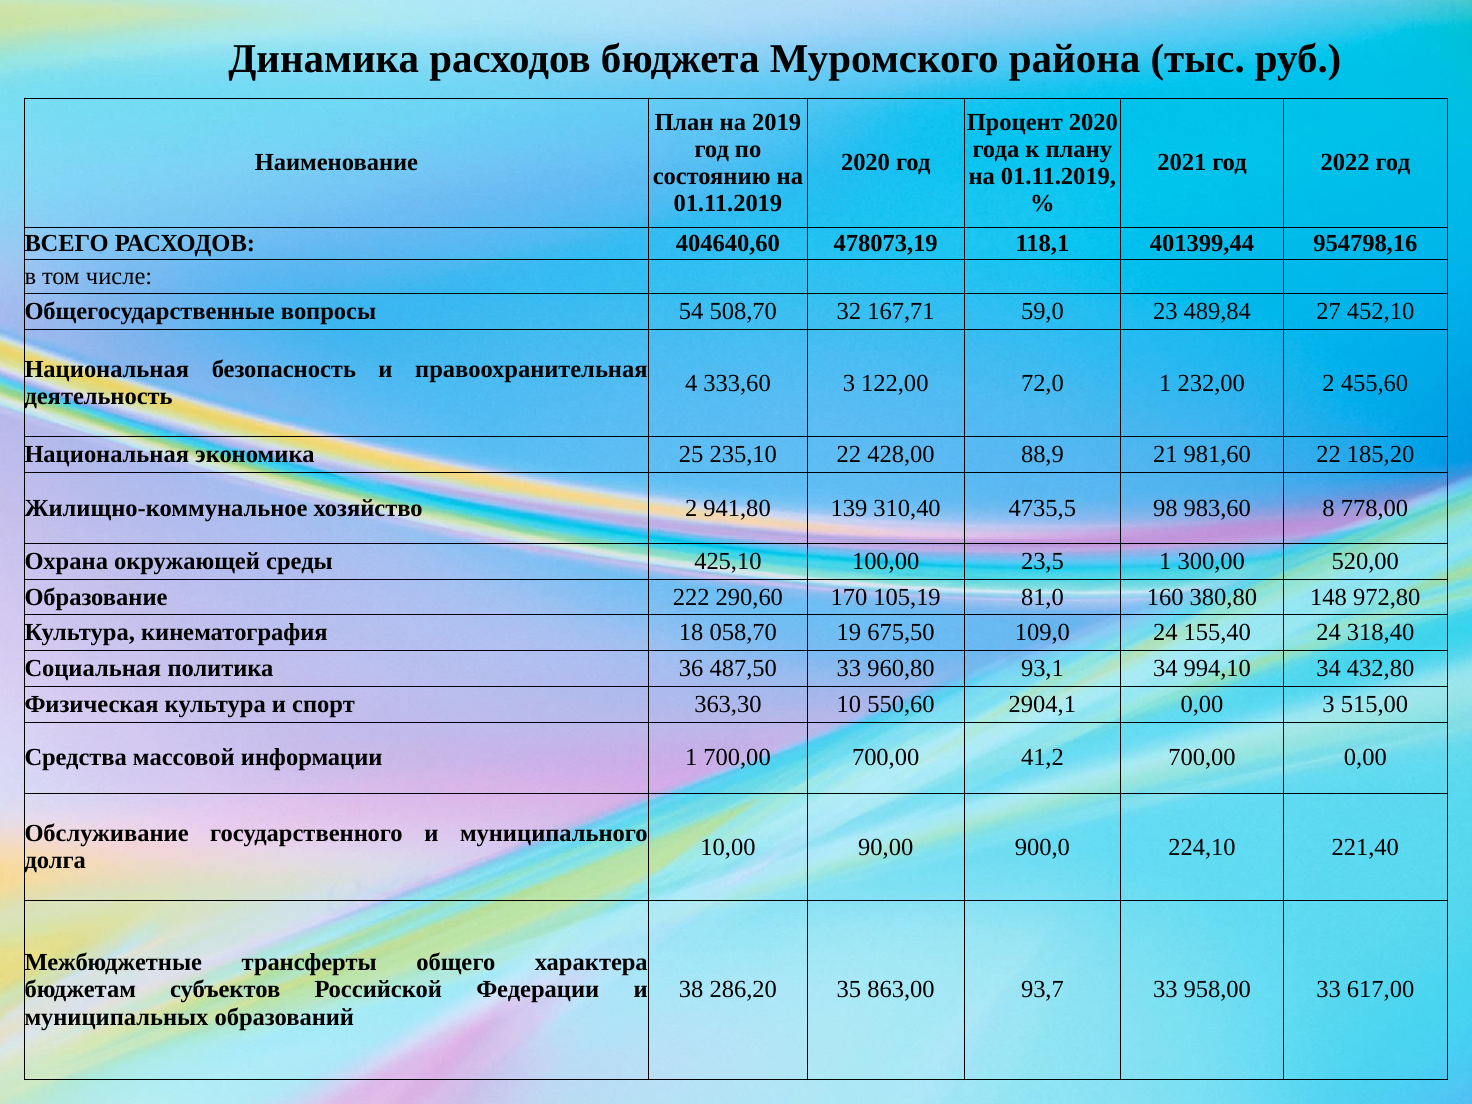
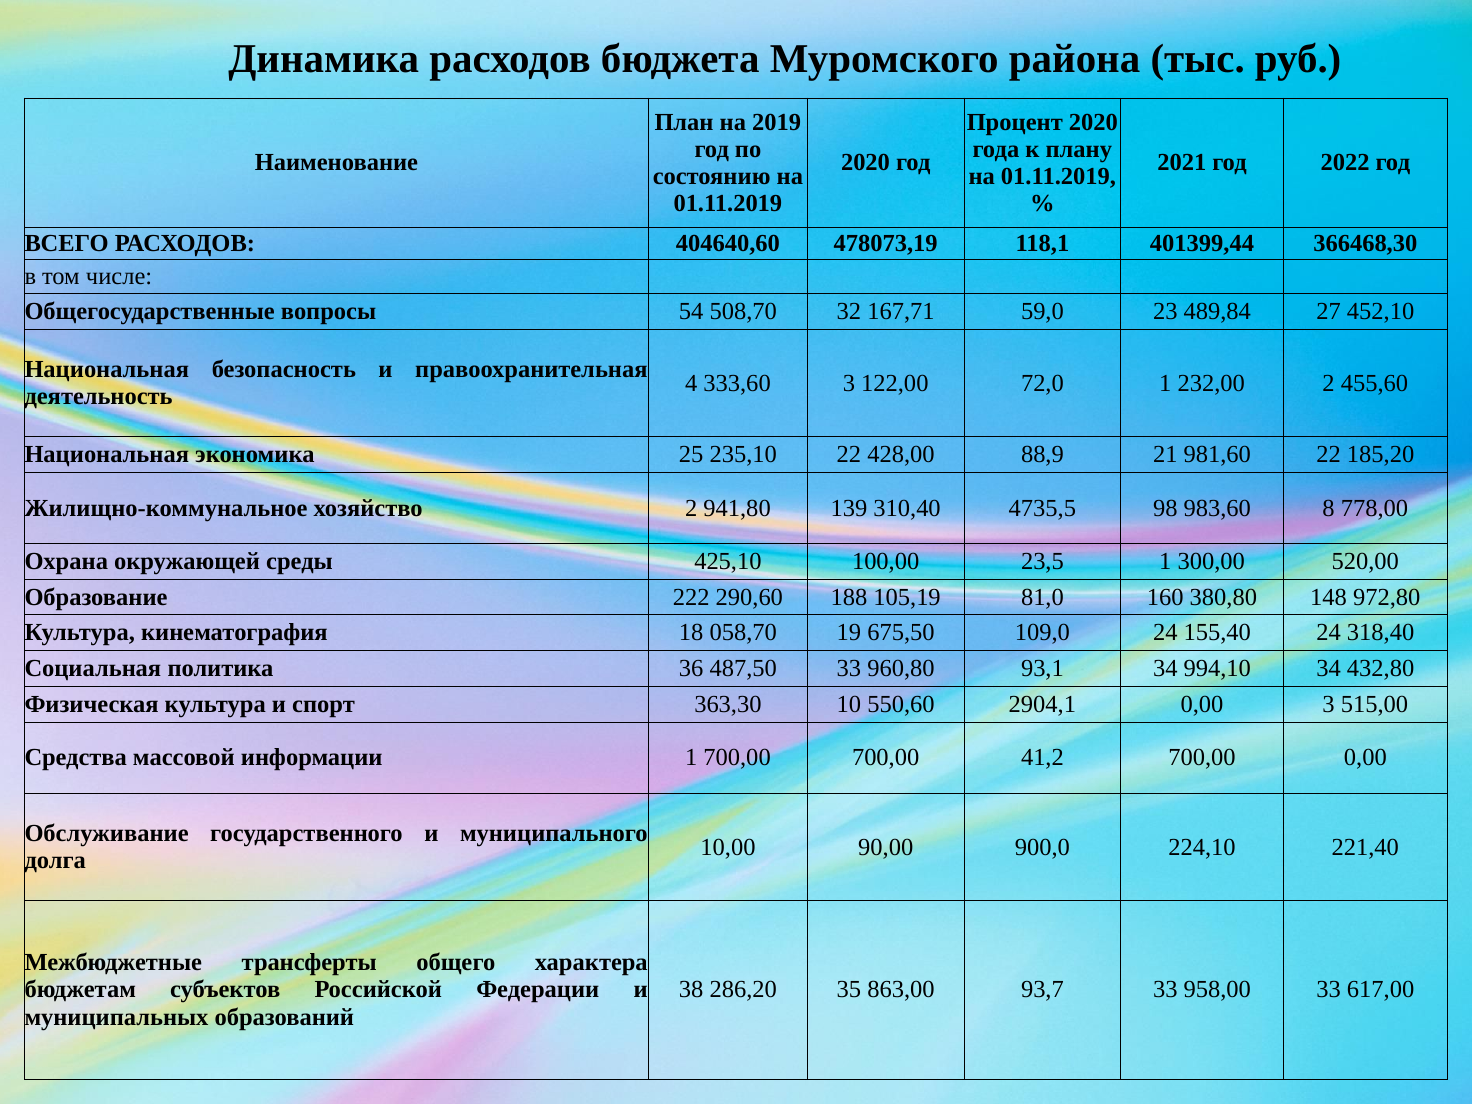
954798,16: 954798,16 -> 366468,30 (1365, 244)
170: 170 -> 188 (849, 597)
